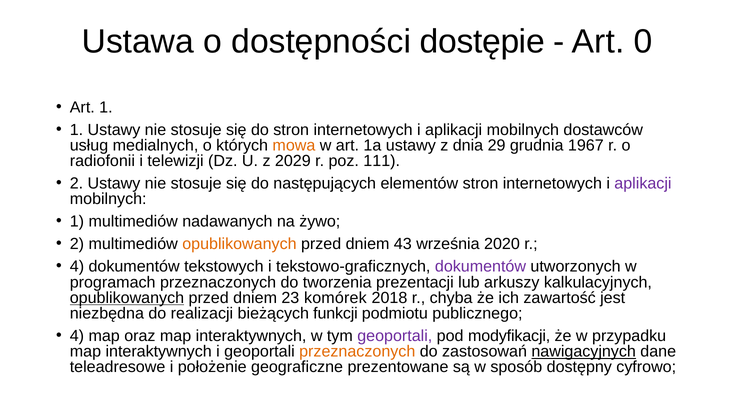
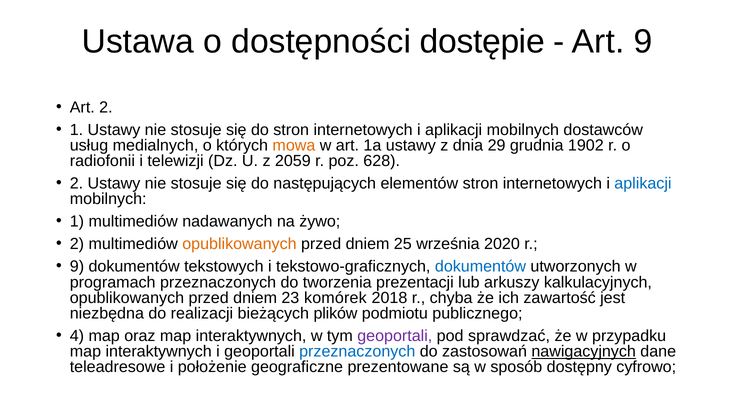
Art 0: 0 -> 9 (643, 42)
Art 1: 1 -> 2 (106, 107)
1967: 1967 -> 1902 (586, 146)
2029: 2029 -> 2059 (293, 161)
111: 111 -> 628 (382, 161)
aplikacji colour: purple -> blue (643, 184)
43: 43 -> 25 (403, 244)
4: 4 -> 9 (77, 267)
dokumentów colour: purple -> blue (480, 267)
opublikowanych underline: present -> none (127, 298)
funkcji: funkcji -> plików (335, 314)
modyfikacji: modyfikacji -> sprawdzać (509, 336)
przeznaczonych colour: orange -> blue (357, 352)
